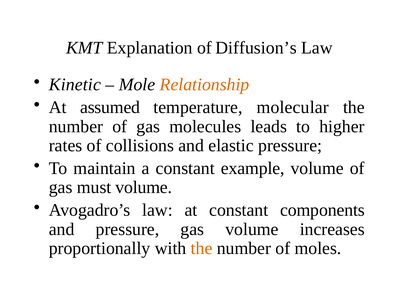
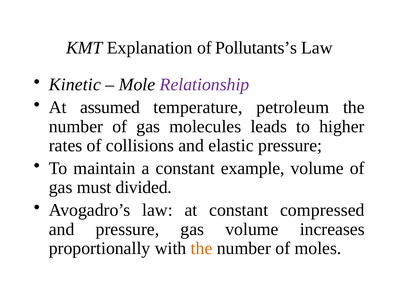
Diffusion’s: Diffusion’s -> Pollutants’s (256, 48)
Relationship colour: orange -> purple (205, 85)
molecular: molecular -> petroleum (293, 107)
must volume: volume -> divided (144, 188)
components: components -> compressed (322, 210)
